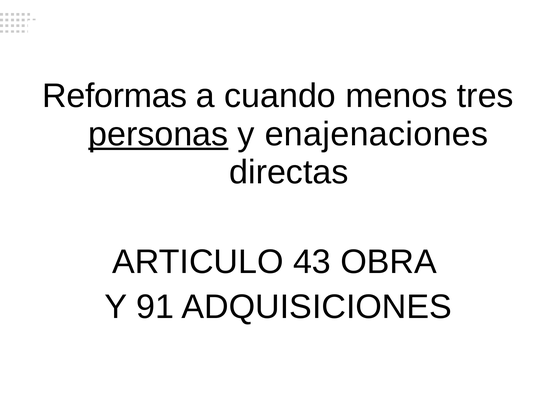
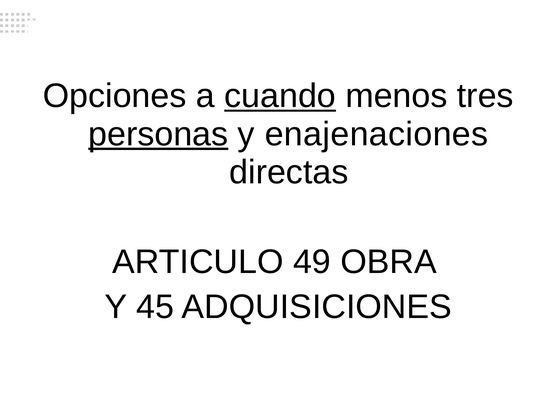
Reformas: Reformas -> Opciones (115, 96)
cuando underline: none -> present (280, 96)
43: 43 -> 49 (312, 262)
91: 91 -> 45 (155, 307)
